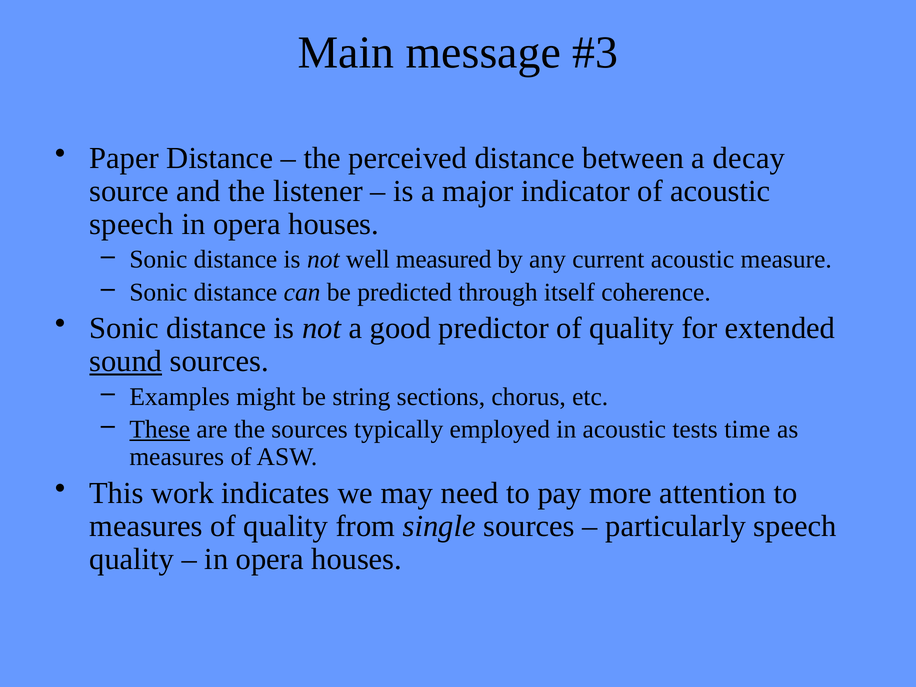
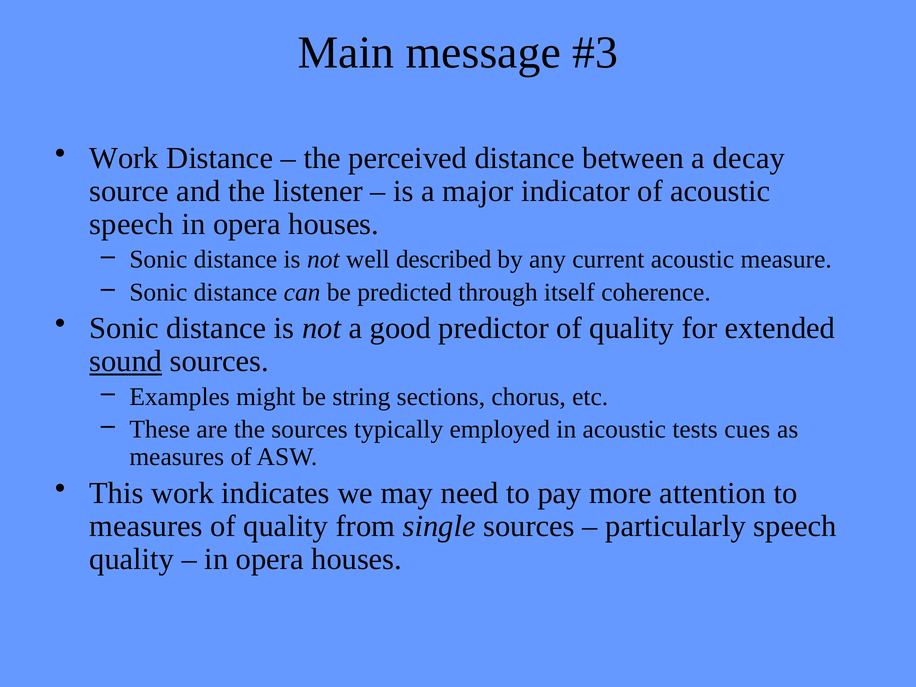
Paper: Paper -> Work (124, 158)
measured: measured -> described (444, 260)
These underline: present -> none (160, 429)
time: time -> cues (747, 429)
